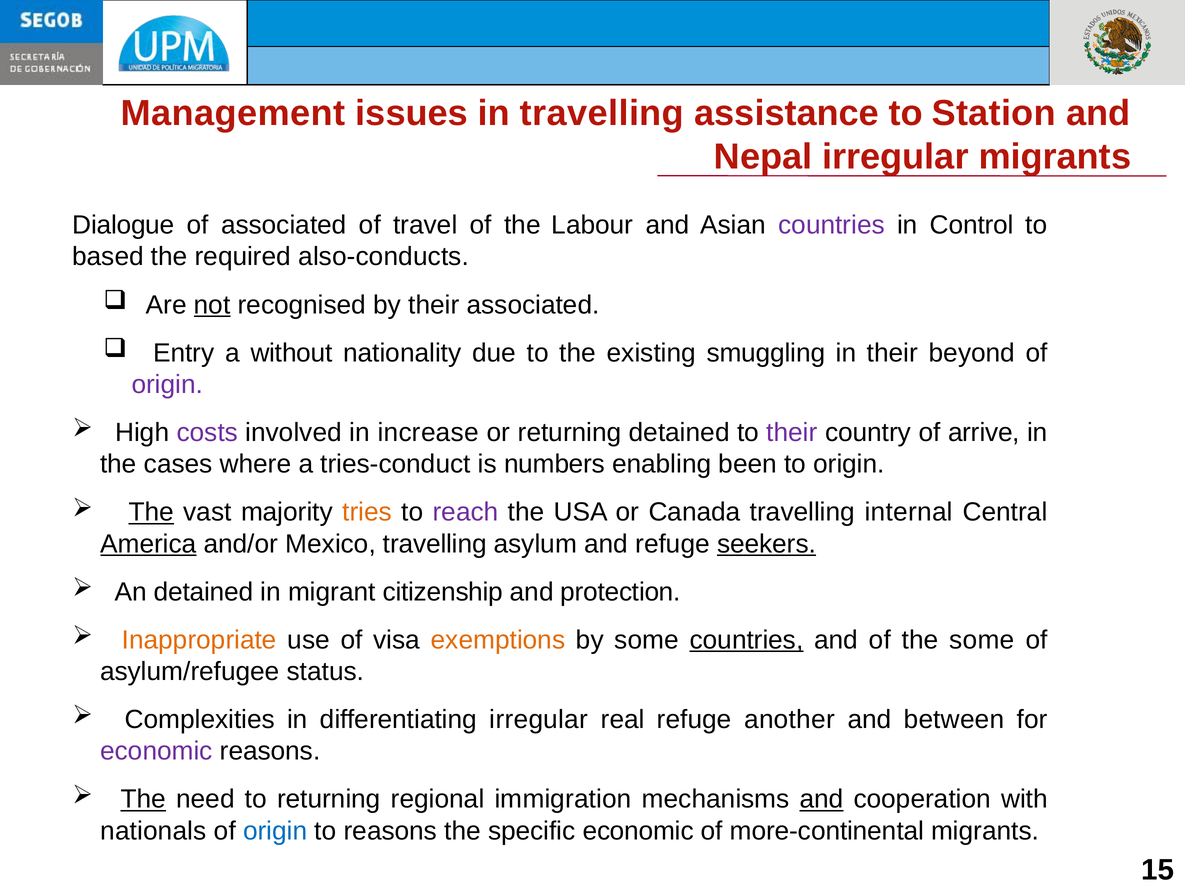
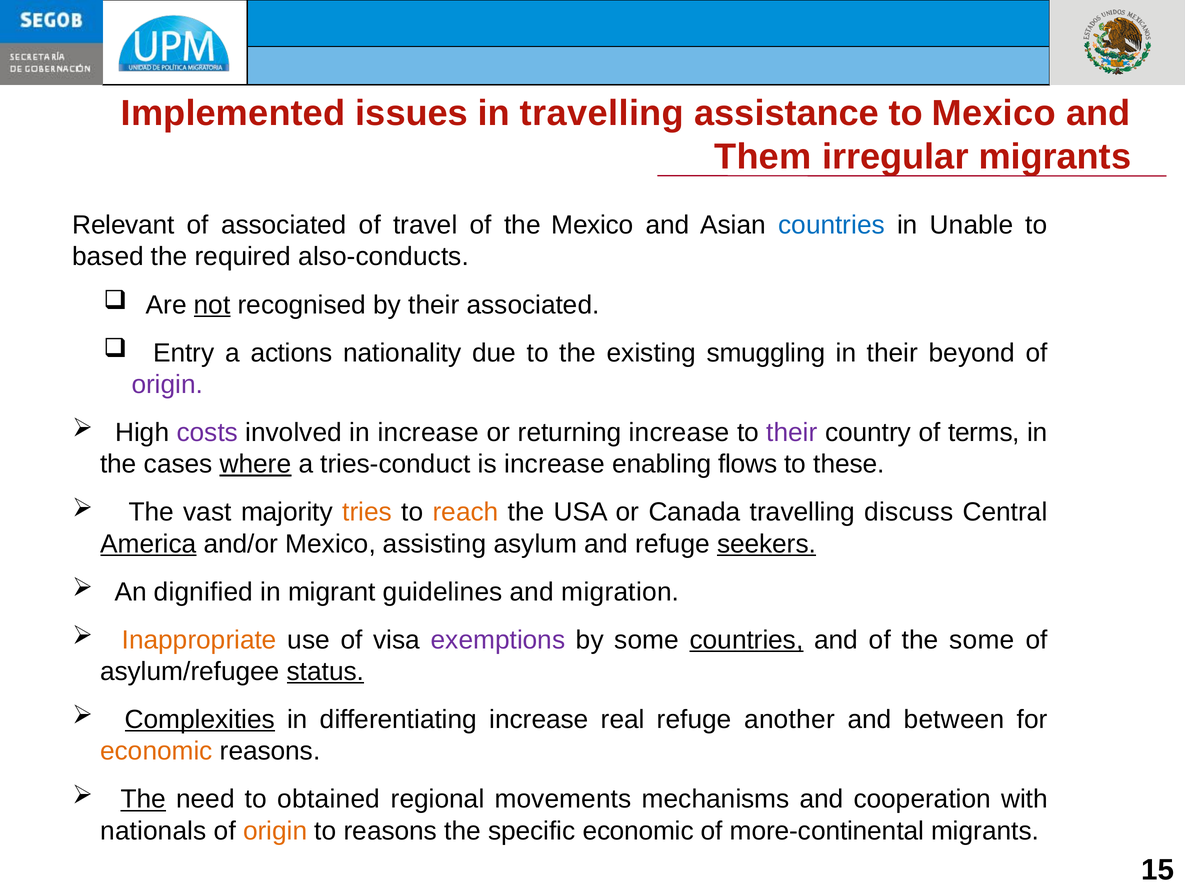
Management: Management -> Implemented (233, 113)
to Station: Station -> Mexico (994, 113)
Nepal: Nepal -> Them (763, 157)
Dialogue: Dialogue -> Relevant (123, 225)
the Labour: Labour -> Mexico (592, 225)
countries colour: purple -> blue (832, 225)
Control: Control -> Unable (972, 225)
without: without -> actions (292, 353)
returning detained: detained -> increase (679, 432)
arrive: arrive -> terms (984, 432)
where underline: none -> present (256, 464)
is numbers: numbers -> increase (554, 464)
been: been -> flows (748, 464)
to origin: origin -> these (849, 464)
The underline: present -> none (151, 512)
reach colour: purple -> orange (466, 512)
internal: internal -> discuss (909, 512)
Mexico travelling: travelling -> assisting (435, 544)
An detained: detained -> dignified (203, 592)
citizenship: citizenship -> guidelines (443, 592)
protection: protection -> migration (620, 592)
exemptions colour: orange -> purple (498, 640)
status underline: none -> present (326, 671)
Complexities underline: none -> present (200, 719)
differentiating irregular: irregular -> increase (539, 719)
economic colour: purple -> orange (156, 751)
to returning: returning -> obtained (329, 799)
immigration: immigration -> movements (563, 799)
and underline: present -> none (822, 799)
origin colour: blue -> orange (275, 831)
